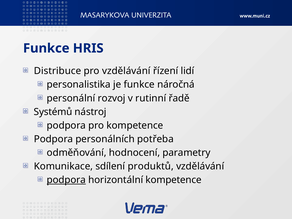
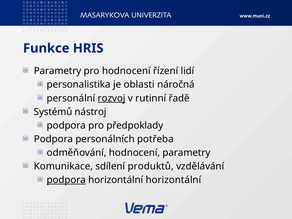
Distribuce: Distribuce -> Parametry (58, 71)
pro vzdělávání: vzdělávání -> hodnocení (126, 71)
je funkce: funkce -> oblasti (139, 85)
rozvoj underline: none -> present (112, 98)
pro kompetence: kompetence -> předpoklady (135, 125)
horizontální kompetence: kompetence -> horizontální (173, 180)
